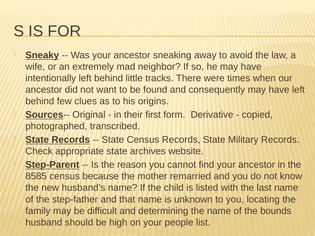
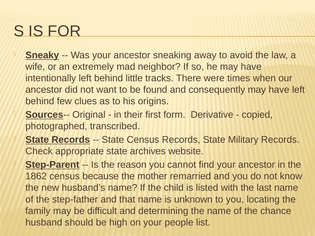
8585: 8585 -> 1862 (36, 176)
bounds: bounds -> chance (276, 211)
